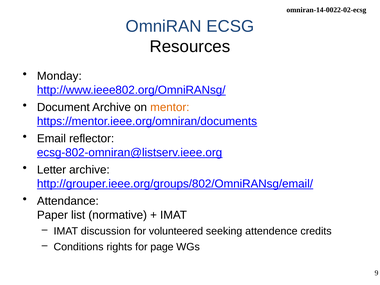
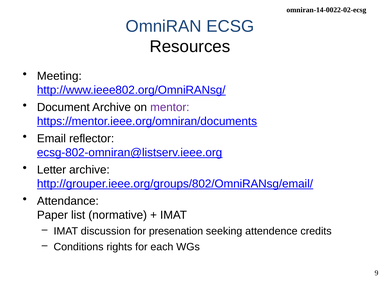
Monday: Monday -> Meeting (59, 76)
mentor colour: orange -> purple (170, 107)
volunteered: volunteered -> presenation (176, 231)
page: page -> each (162, 247)
